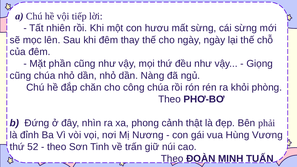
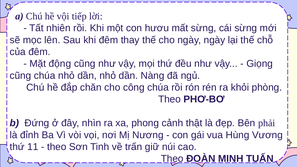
phần: phần -> động (60, 64)
52: 52 -> 11 (33, 147)
